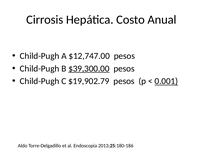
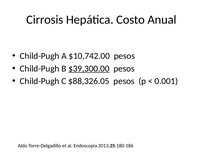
$12,747.00: $12,747.00 -> $10,742.00 (89, 56)
$19,902.79: $19,902.79 -> $88,326.05 (89, 81)
0.001 underline: present -> none (166, 81)
